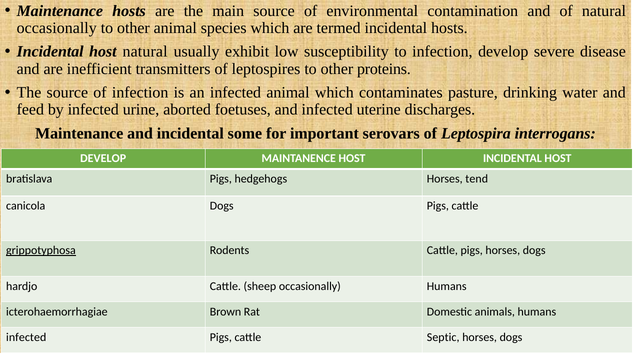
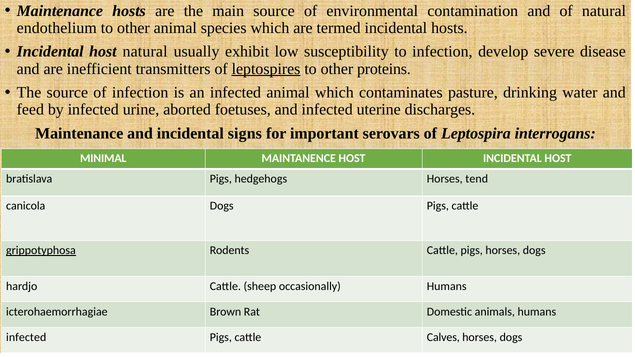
occasionally: occasionally -> endothelium (57, 28)
leptospires underline: none -> present (266, 69)
some: some -> signs (245, 134)
DEVELOP: DEVELOP -> MINIMAL (103, 158)
Septic: Septic -> Calves (443, 337)
